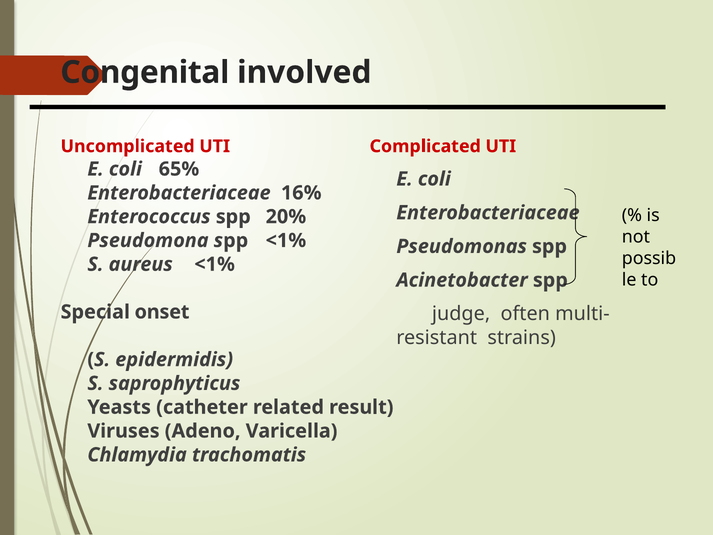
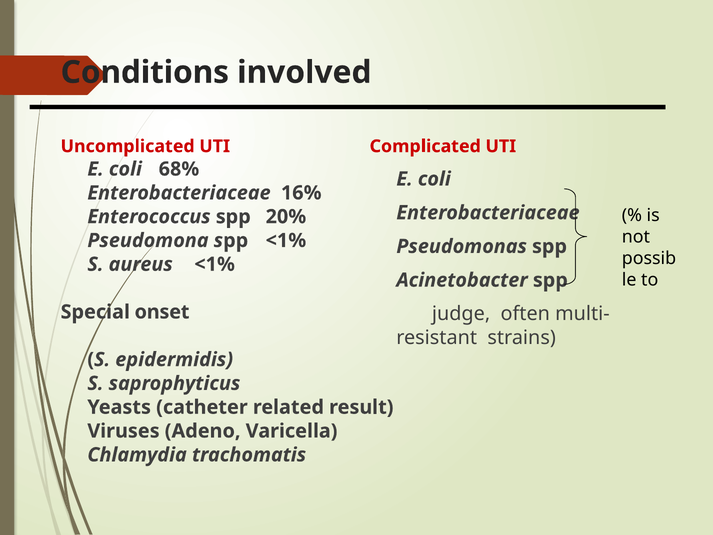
Congenital: Congenital -> Conditions (145, 72)
65%: 65% -> 68% (179, 169)
